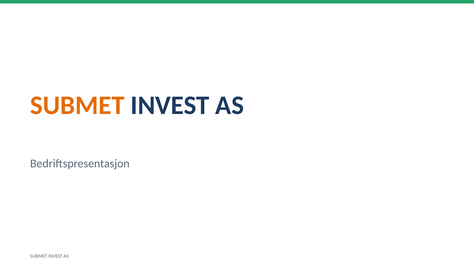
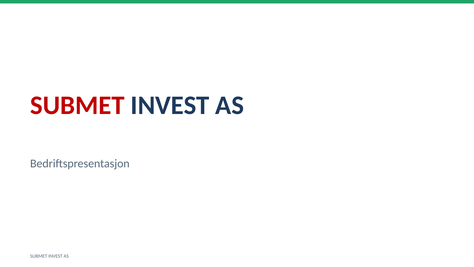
SUBMET colour: orange -> red (77, 105)
